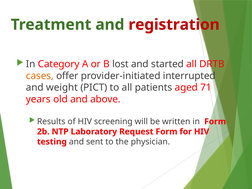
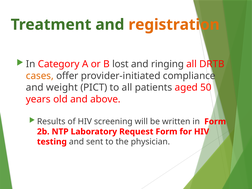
registration colour: red -> orange (174, 25)
started: started -> ringing (168, 64)
interrupted: interrupted -> compliance (189, 76)
71: 71 -> 50 (206, 88)
